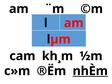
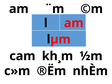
nhÈm underline: present -> none (90, 71)
